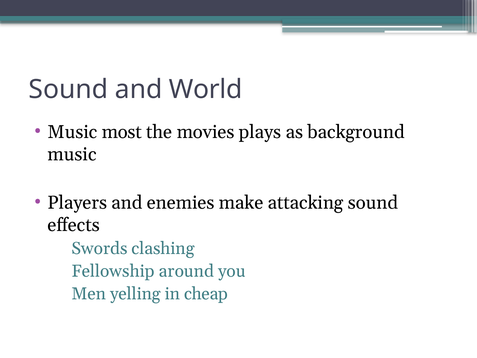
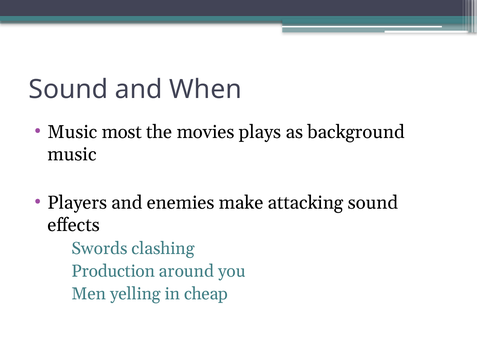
World: World -> When (206, 89)
Fellowship: Fellowship -> Production (113, 271)
